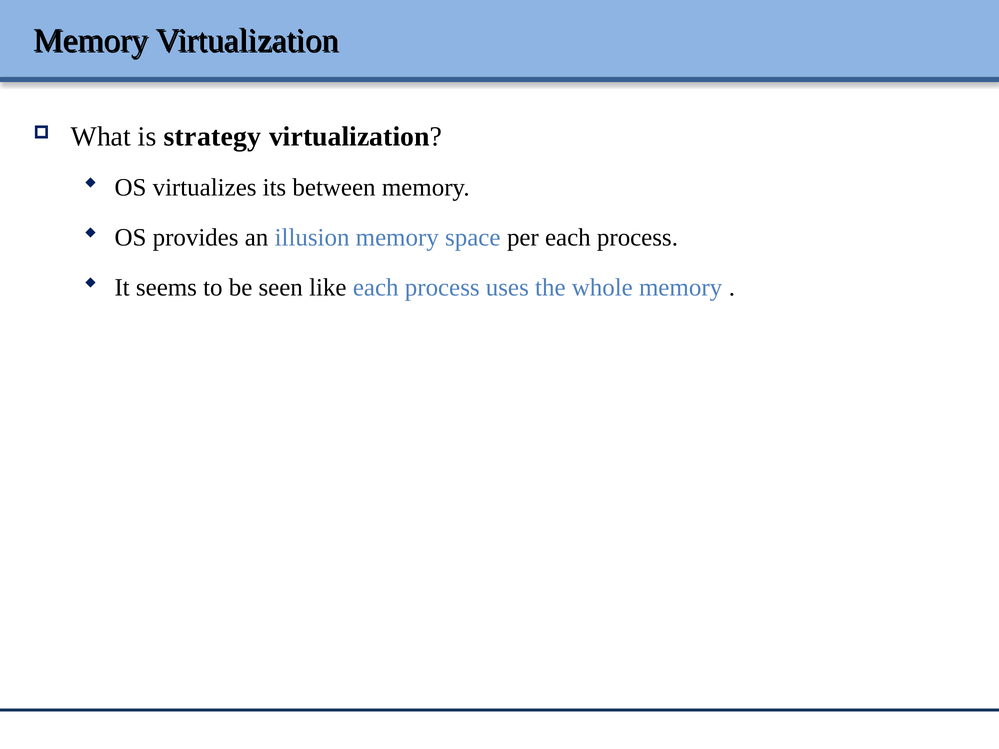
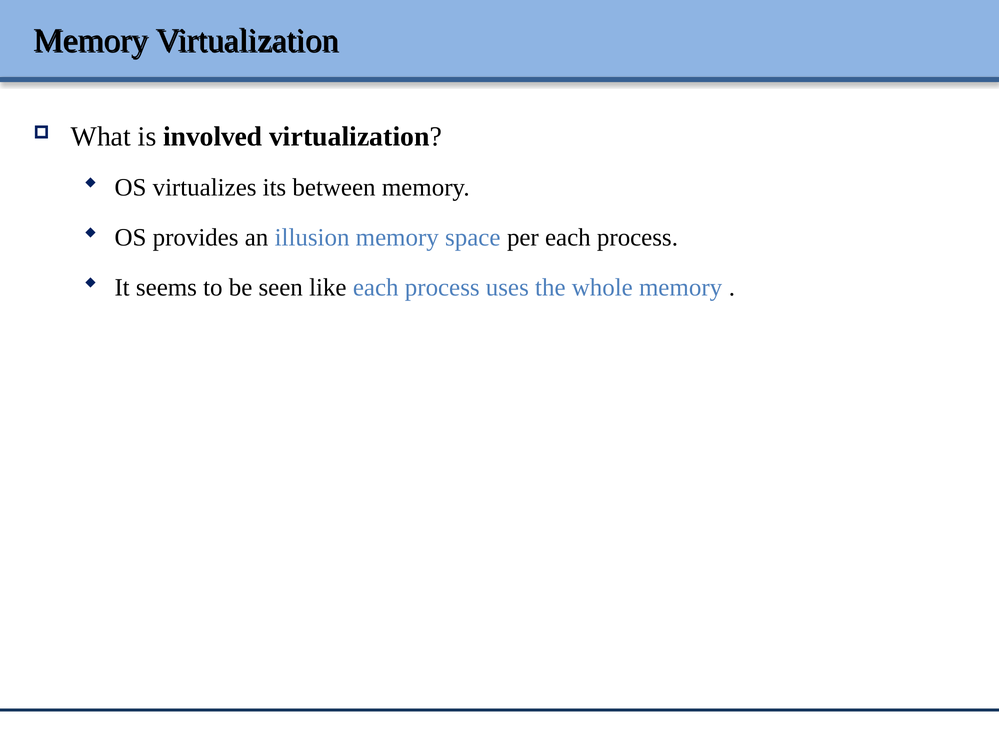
strategy: strategy -> involved (213, 136)
